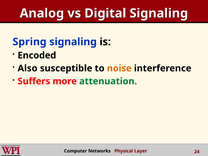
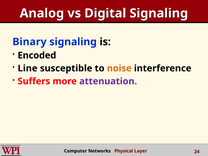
Spring: Spring -> Binary (30, 42)
Also: Also -> Line (28, 68)
attenuation colour: green -> purple (108, 81)
